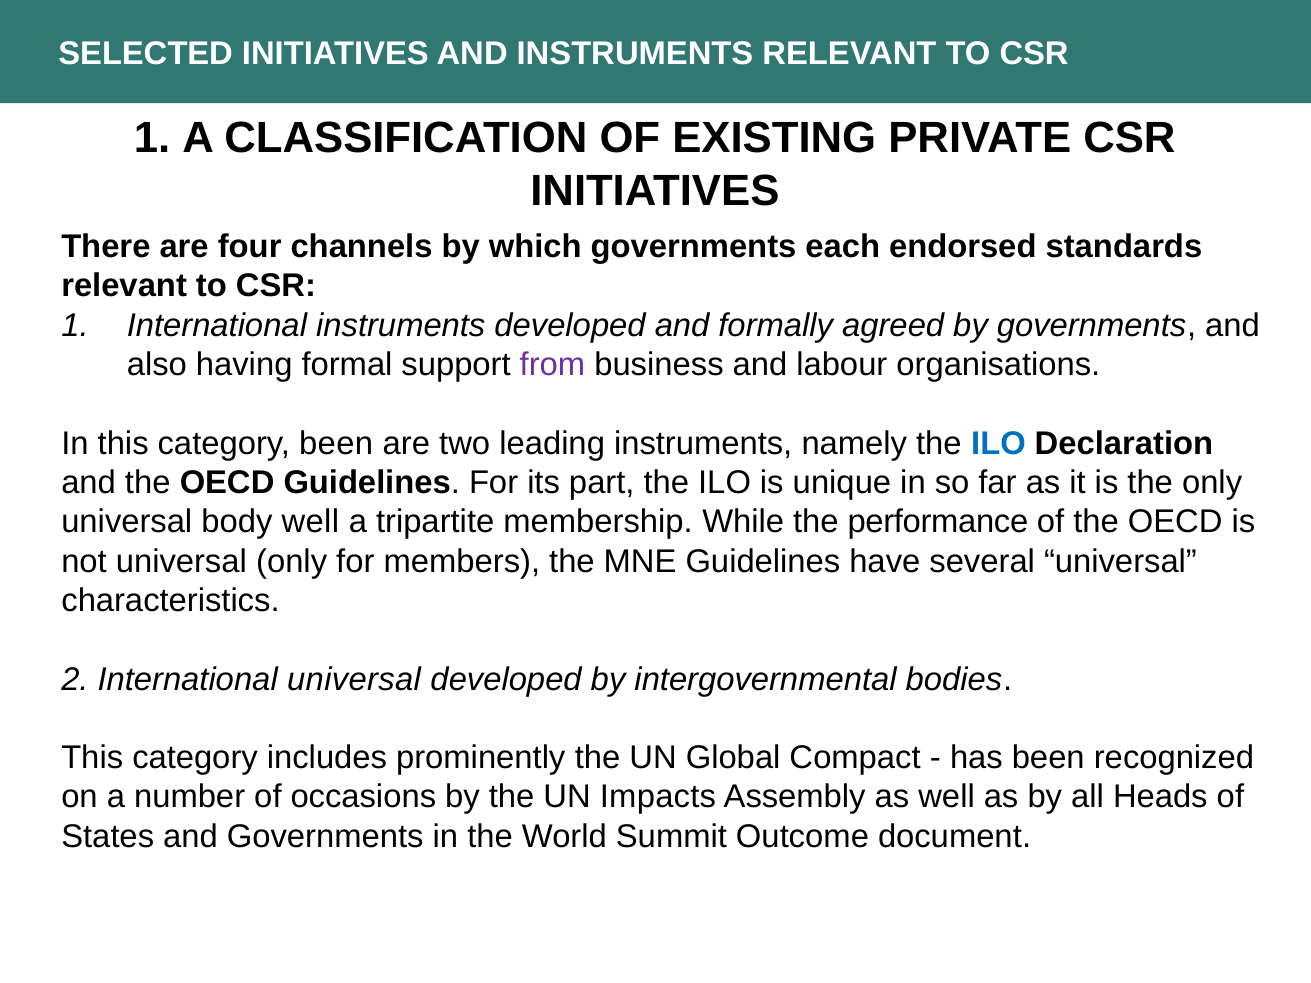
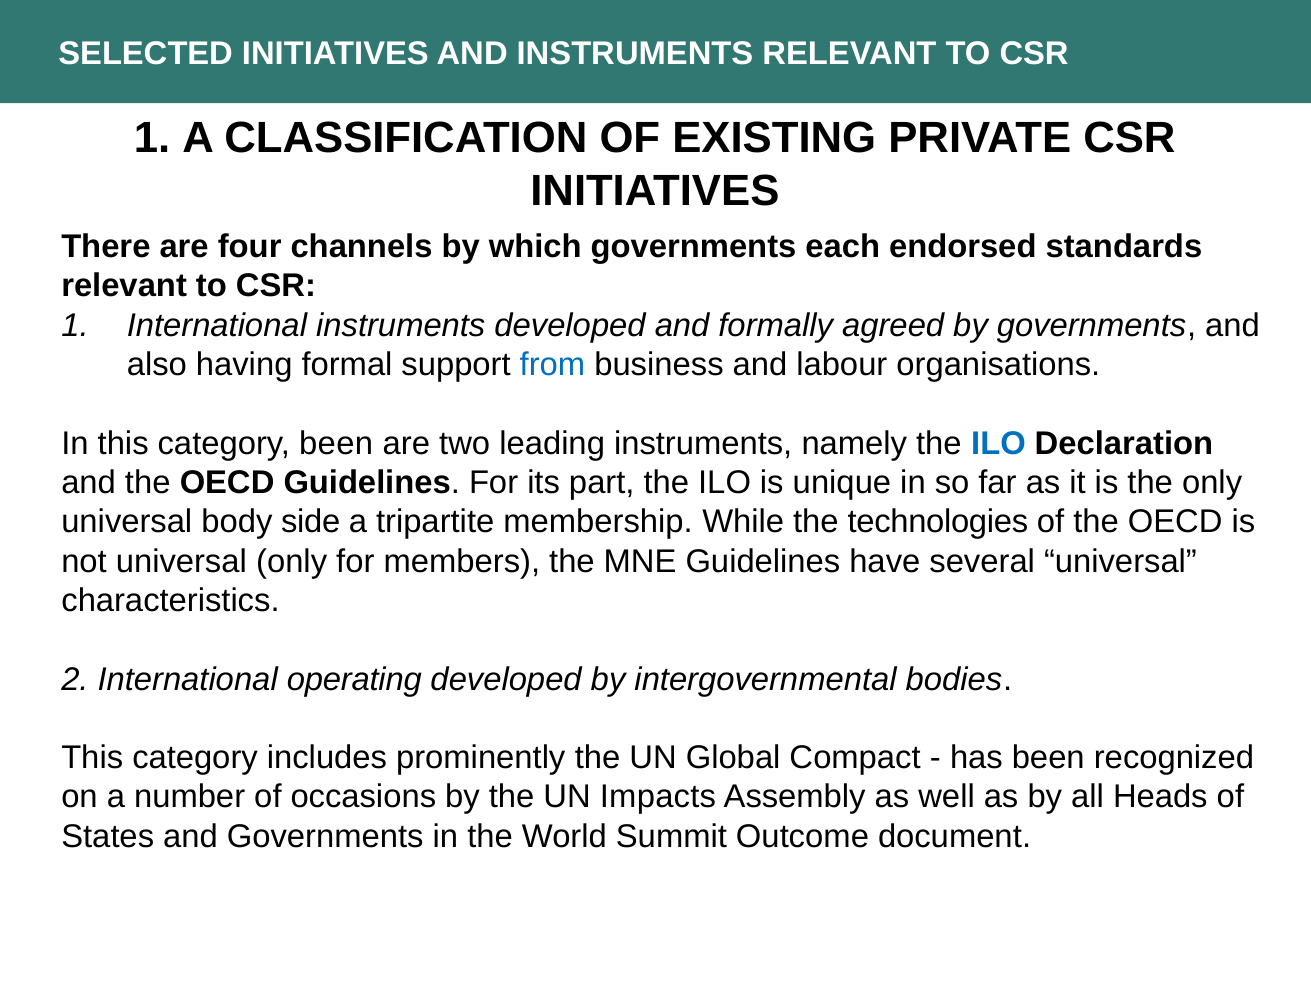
from colour: purple -> blue (552, 365)
body well: well -> side (311, 522)
performance: performance -> technologies (938, 522)
International universal: universal -> operating (354, 679)
